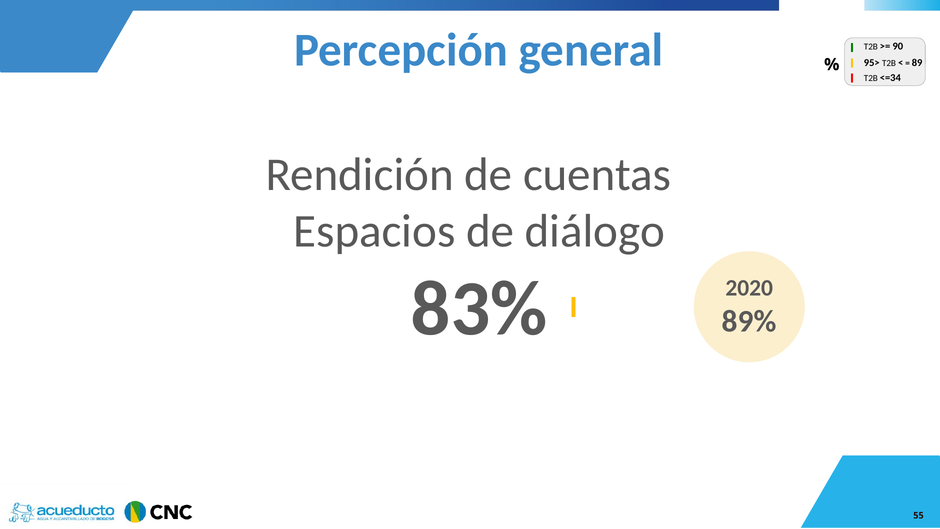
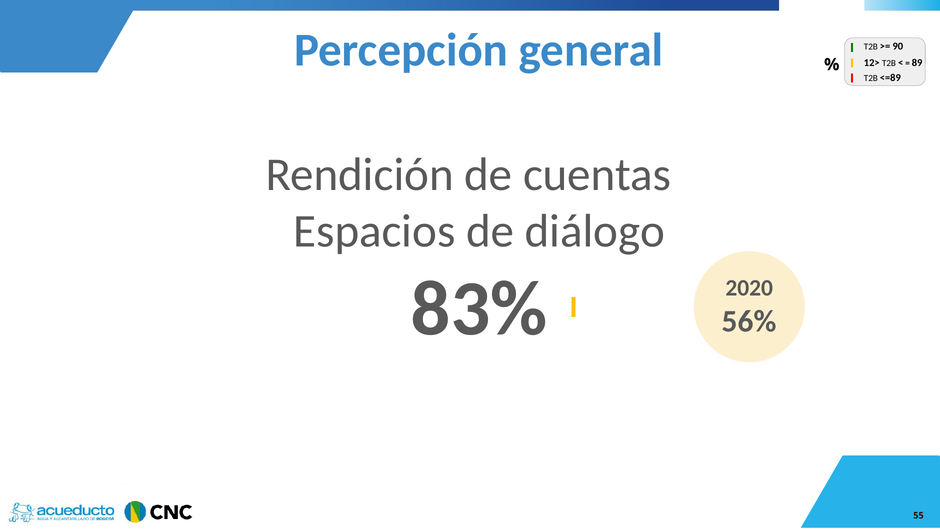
95>: 95> -> 12> (872, 63)
<=34: <=34 -> <=89 (890, 78)
89%: 89% -> 56% (749, 321)
